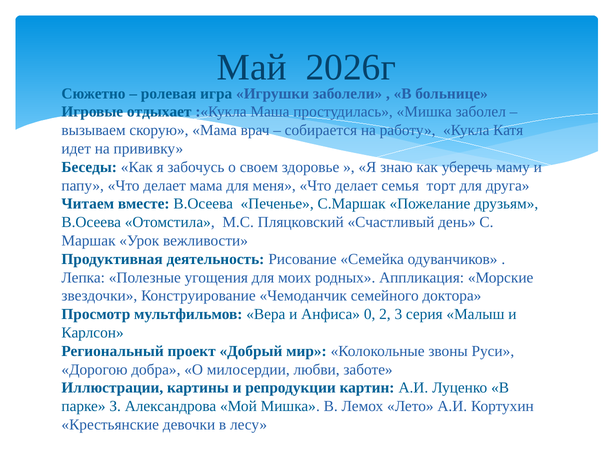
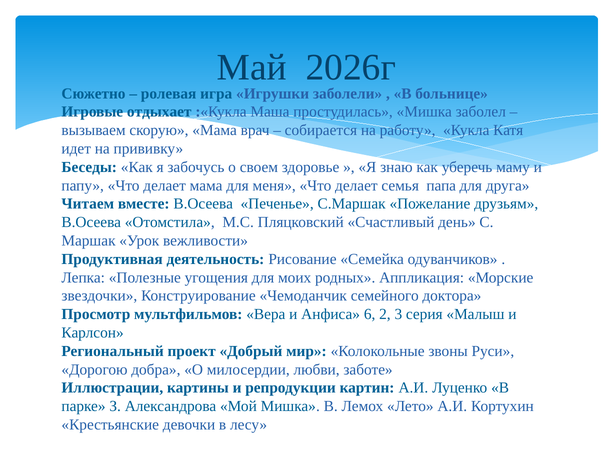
торт: торт -> папа (441, 185)
0: 0 -> 6 (370, 314)
